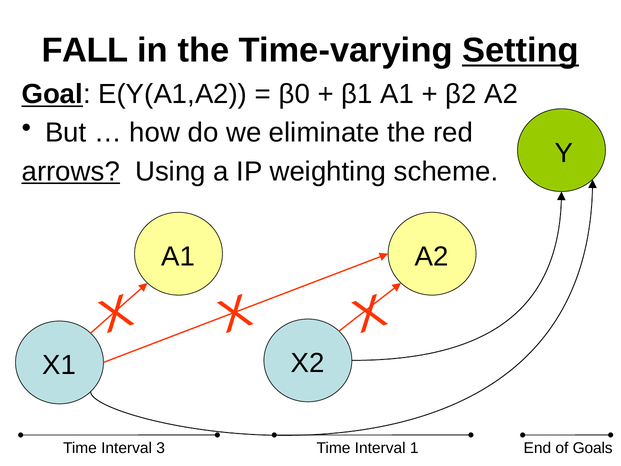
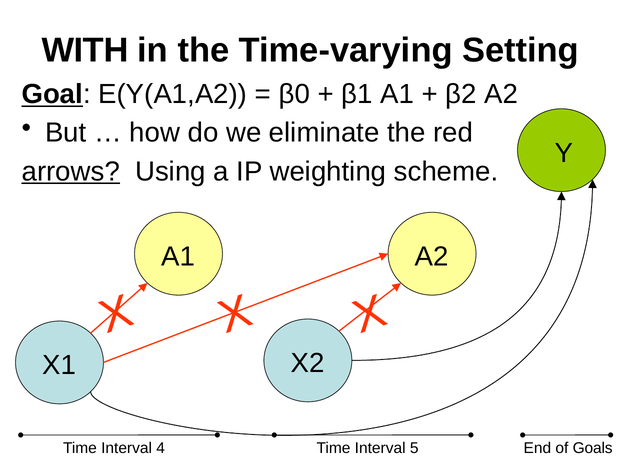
FALL: FALL -> WITH (85, 51)
Setting underline: present -> none (520, 51)
3: 3 -> 4 (161, 448)
1: 1 -> 5 (414, 448)
